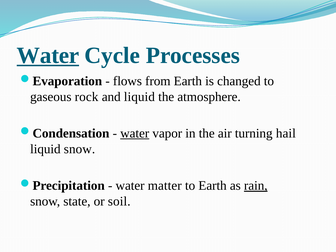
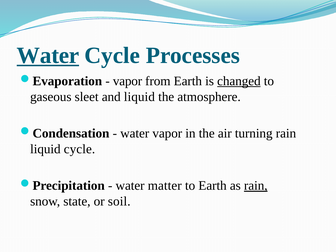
flows: flows -> vapor (128, 81)
changed underline: none -> present (239, 81)
rock: rock -> sleet (87, 97)
water underline: present -> none (135, 133)
turning hail: hail -> rain (286, 133)
liquid snow: snow -> cycle (79, 149)
